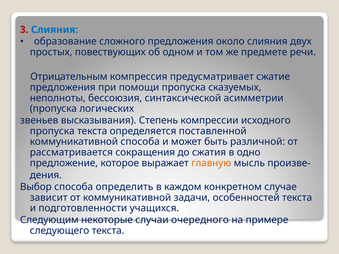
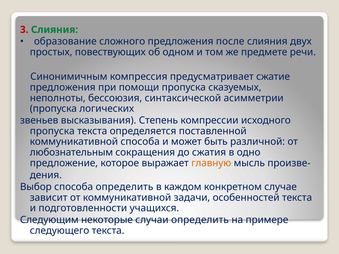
Слияния colour: blue -> green (55, 30)
около: около -> после (230, 41)
Отрицательным: Отрицательным -> Синонимичным (69, 77)
рассматривается: рассматривается -> любознательным (71, 153)
случаи очередного: очередного -> определить (200, 220)
